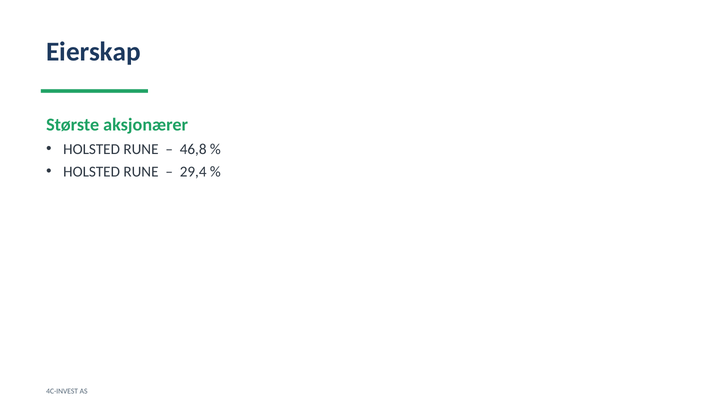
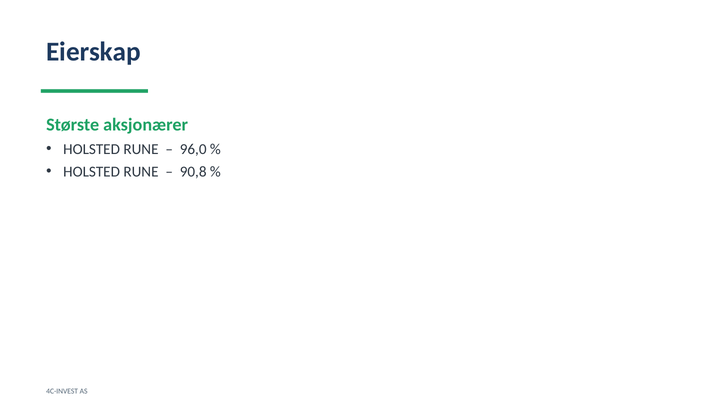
46,8: 46,8 -> 96,0 (193, 149)
29,4: 29,4 -> 90,8 (193, 172)
